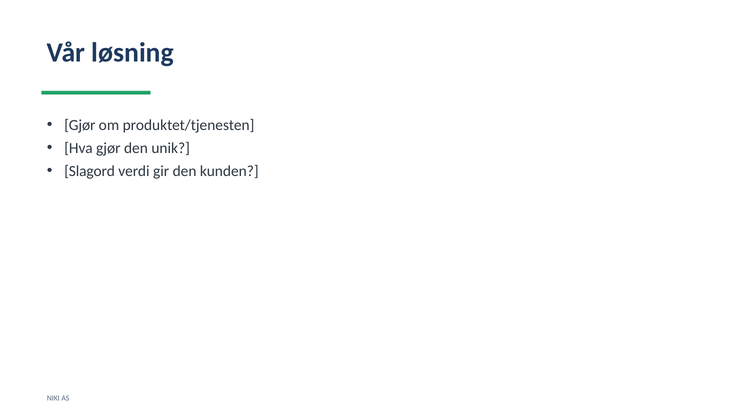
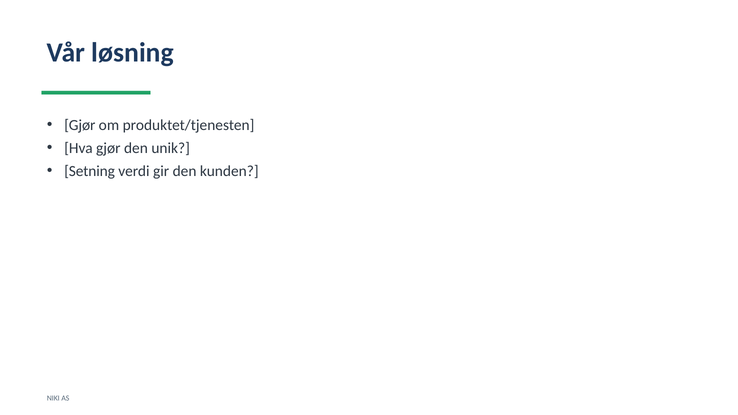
Slagord: Slagord -> Setning (90, 171)
